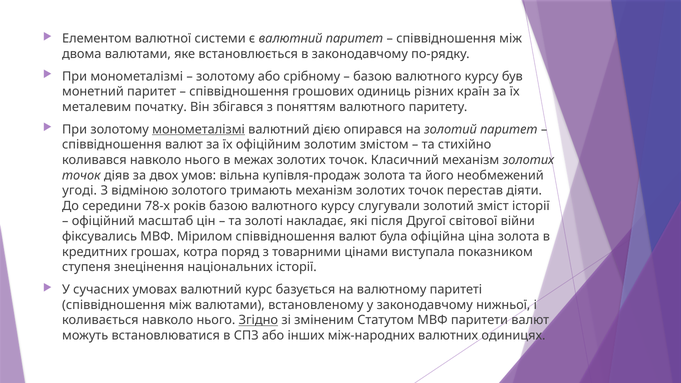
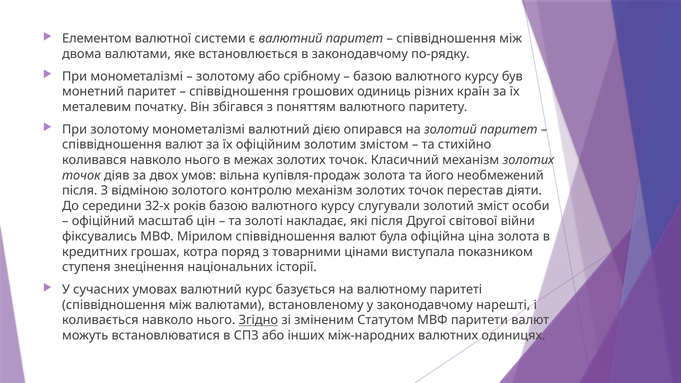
монометалізмі underline: present -> none (199, 129)
угоді: угоді -> після (80, 191)
тримають: тримають -> контролю (261, 191)
78-х: 78-х -> 32-х (157, 206)
зміст історії: історії -> особи (531, 206)
нижньої: нижньої -> нарешті (503, 305)
